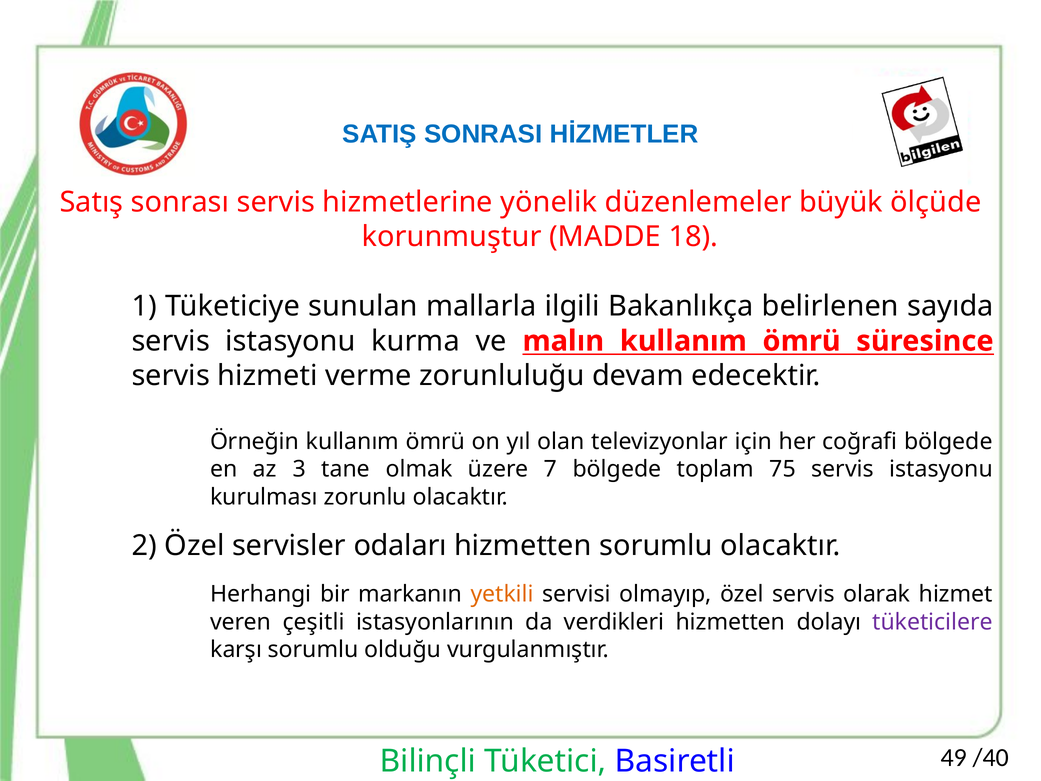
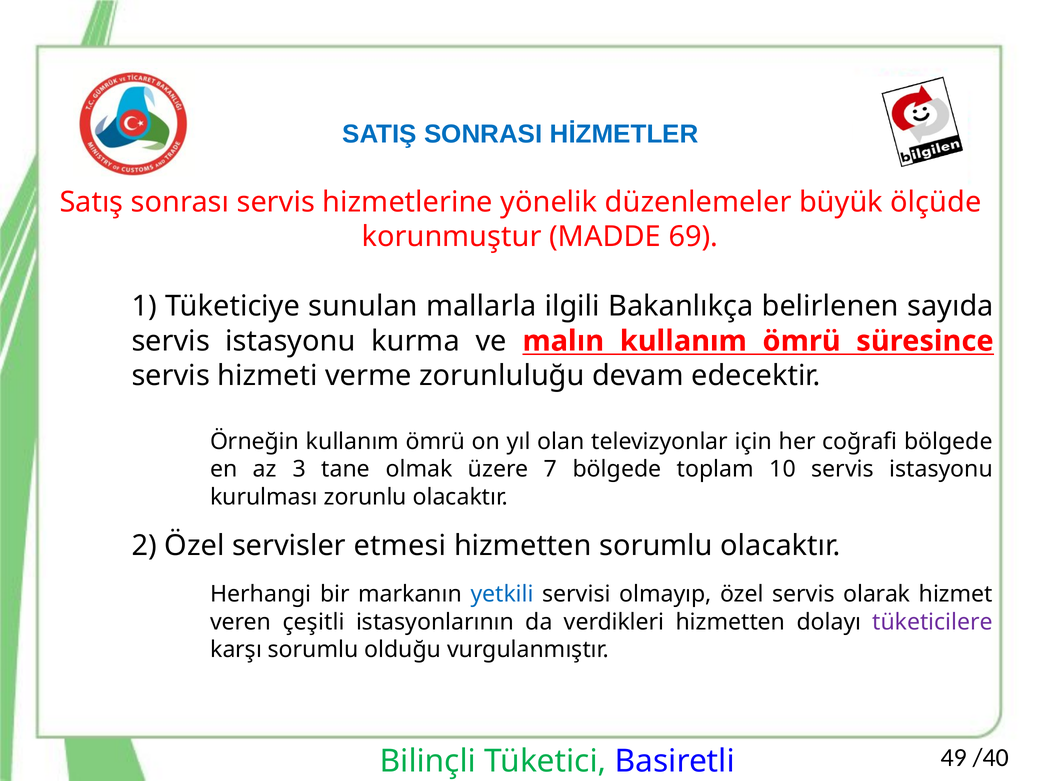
18: 18 -> 69 (693, 237)
75: 75 -> 10 (783, 469)
odaları: odaları -> etmesi (400, 546)
yetkili colour: orange -> blue (502, 594)
